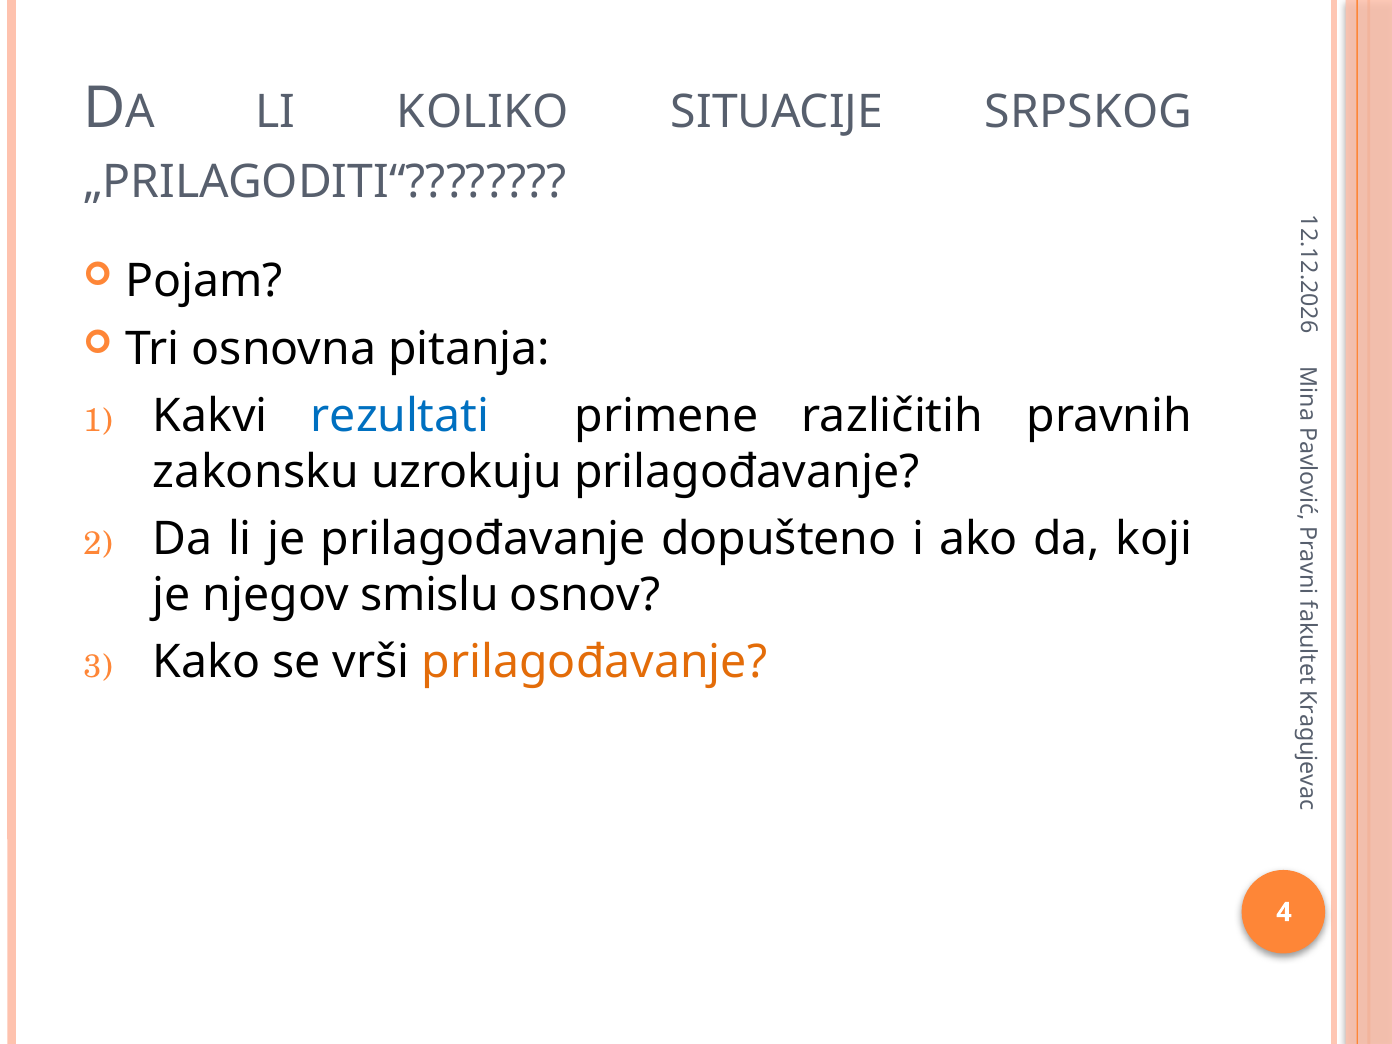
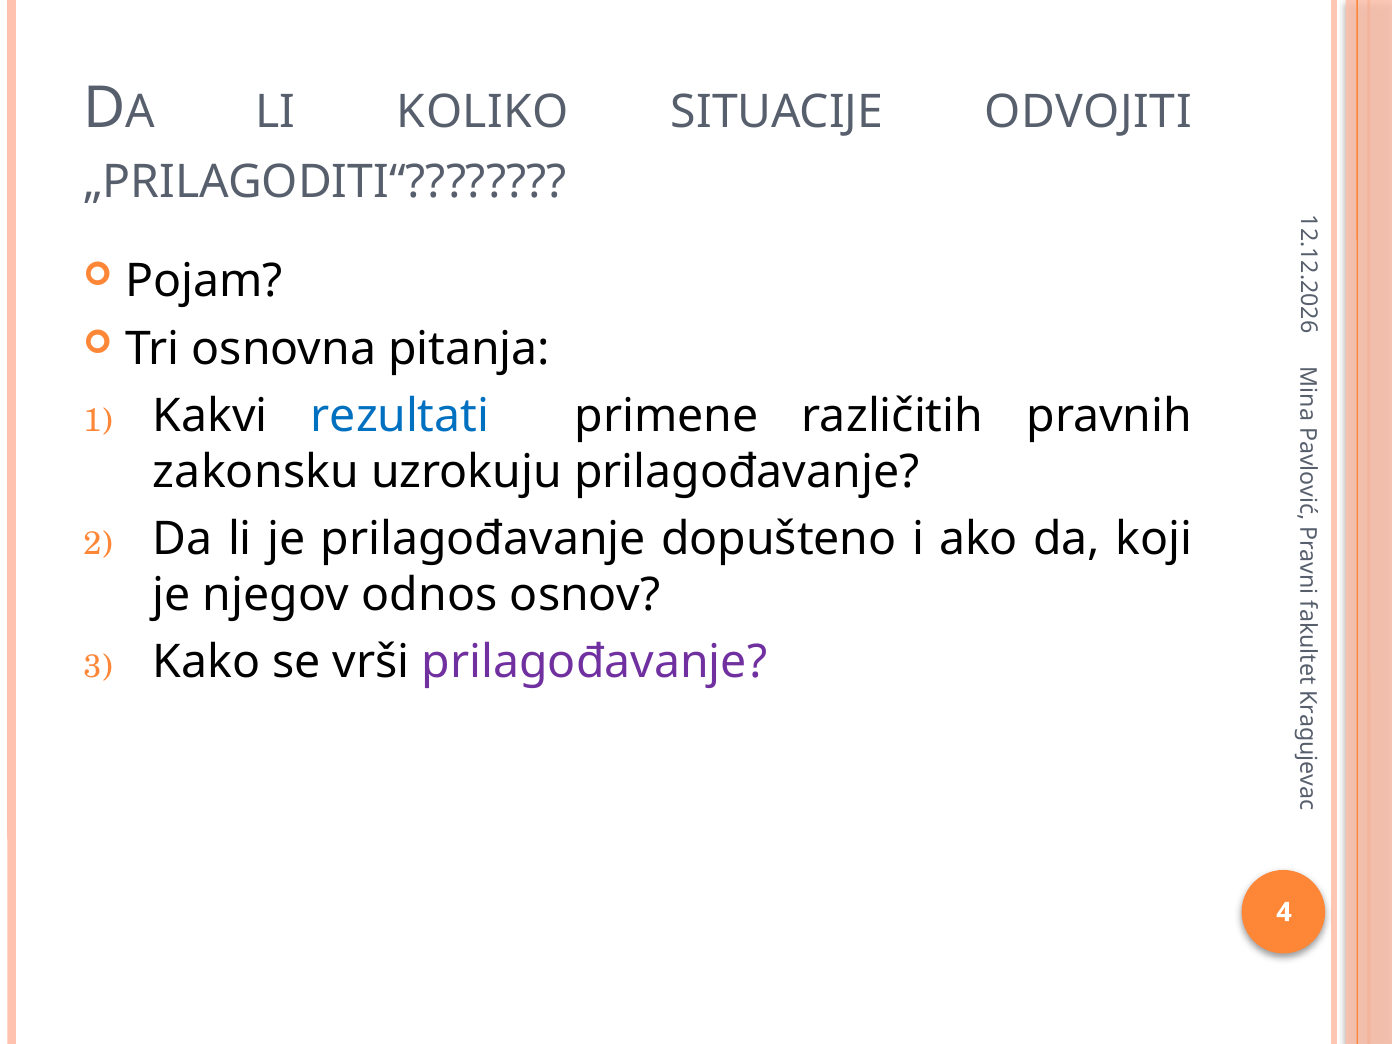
SRPSKOG: SRPSKOG -> ODVOJITI (1088, 112)
smislu: smislu -> odnos (429, 595)
prilagođavanje colour: orange -> purple (594, 662)
